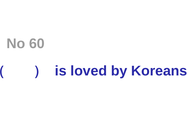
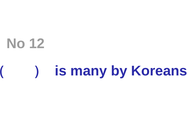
60: 60 -> 12 (37, 44)
loved: loved -> many (89, 71)
